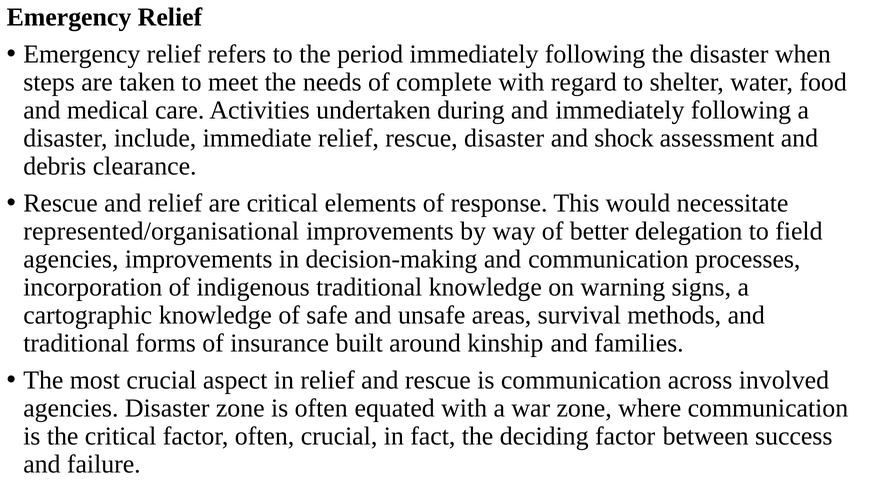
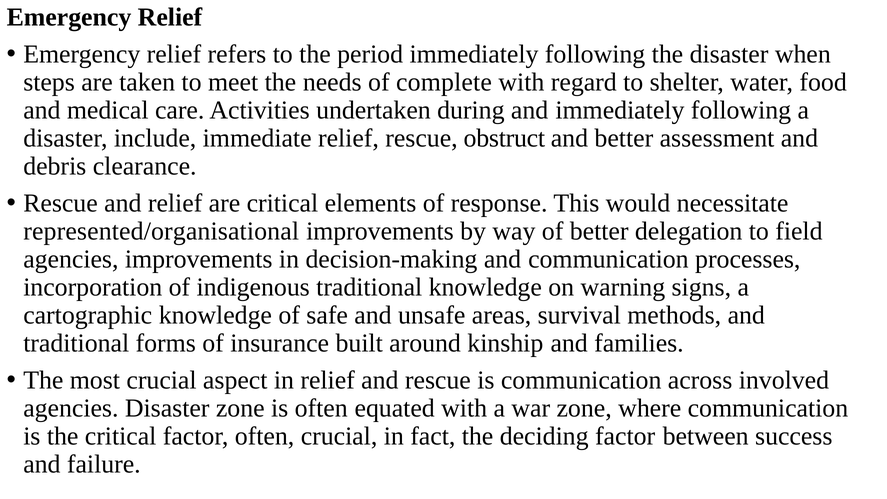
rescue disaster: disaster -> obstruct (504, 138)
and shock: shock -> better (624, 138)
